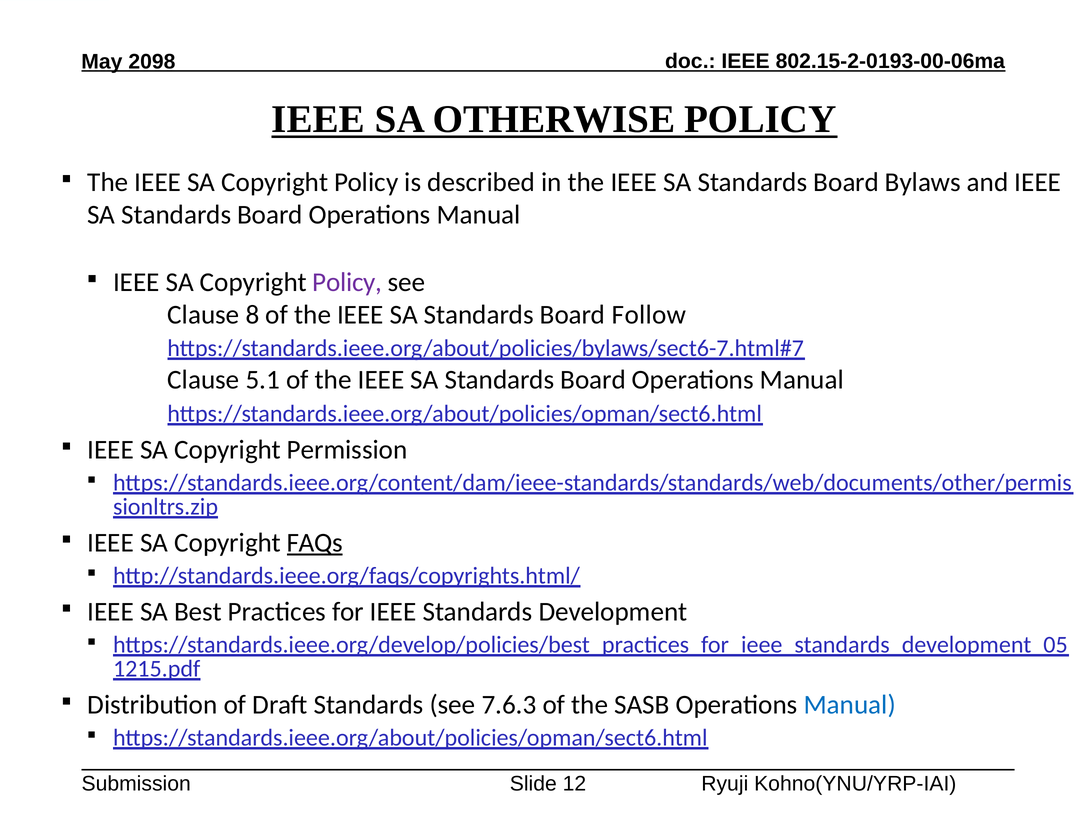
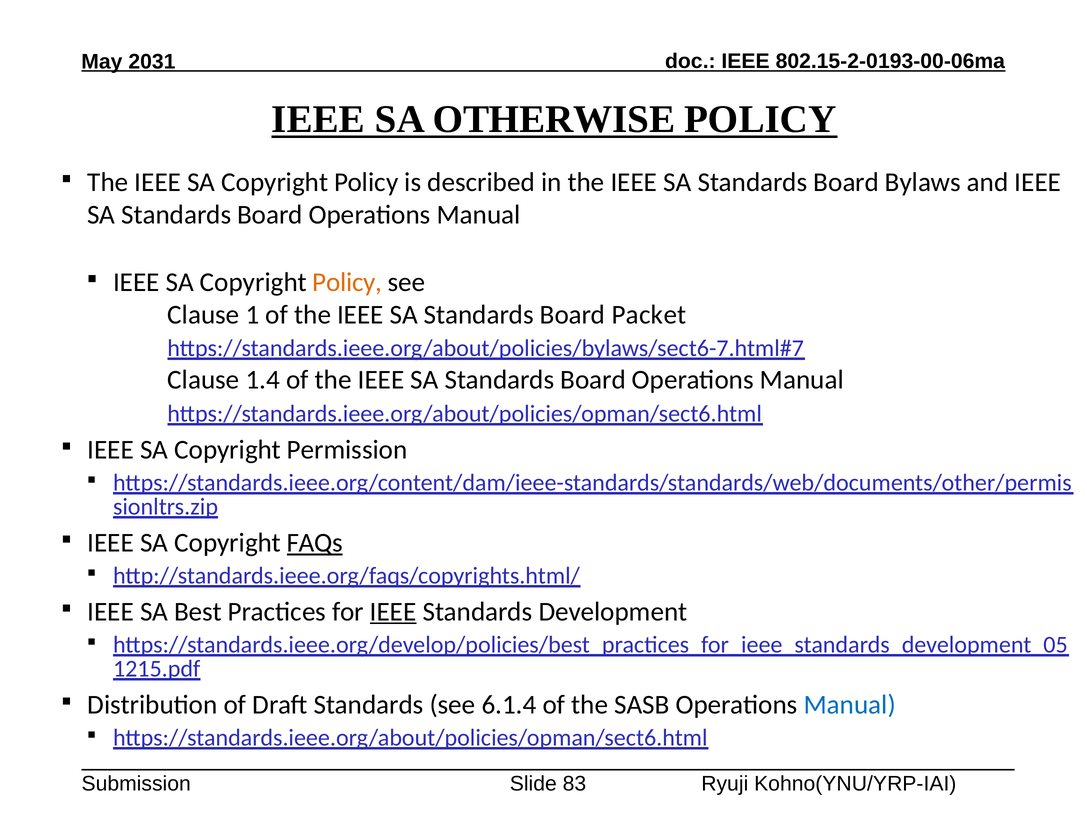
2098: 2098 -> 2031 (152, 62)
Policy colour: purple -> orange (347, 282)
8: 8 -> 1 (252, 315)
Follow: Follow -> Packet (649, 315)
5.1: 5.1 -> 1.4 (263, 380)
IEEE underline: none -> present (393, 612)
7.6.3: 7.6.3 -> 6.1.4 (509, 705)
12: 12 -> 83 (574, 784)
